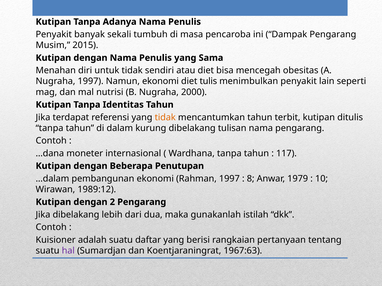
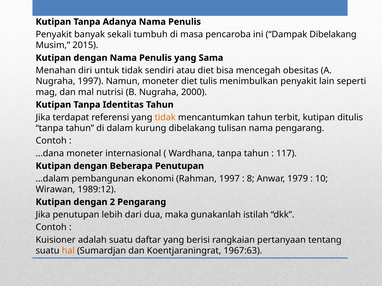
Dampak Pengarang: Pengarang -> Dibelakang (333, 34)
Namun ekonomi: ekonomi -> moneter (160, 81)
Jika dibelakang: dibelakang -> penutupan (76, 215)
hal colour: purple -> orange (68, 251)
